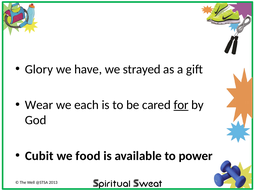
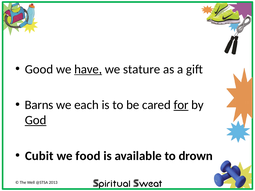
Glory: Glory -> Good (39, 69)
have underline: none -> present (88, 69)
strayed: strayed -> stature (142, 69)
Wear: Wear -> Barns (39, 105)
God underline: none -> present (36, 120)
power: power -> drown (196, 156)
